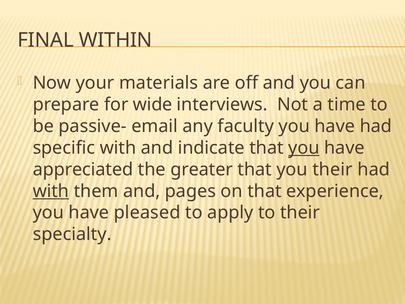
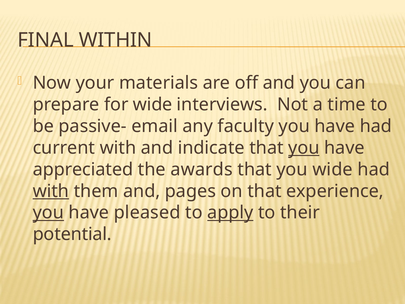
specific: specific -> current (64, 148)
greater: greater -> awards (202, 169)
you their: their -> wide (333, 169)
you underline: none -> present (48, 213)
apply underline: none -> present (230, 213)
specialty: specialty -> potential (72, 234)
